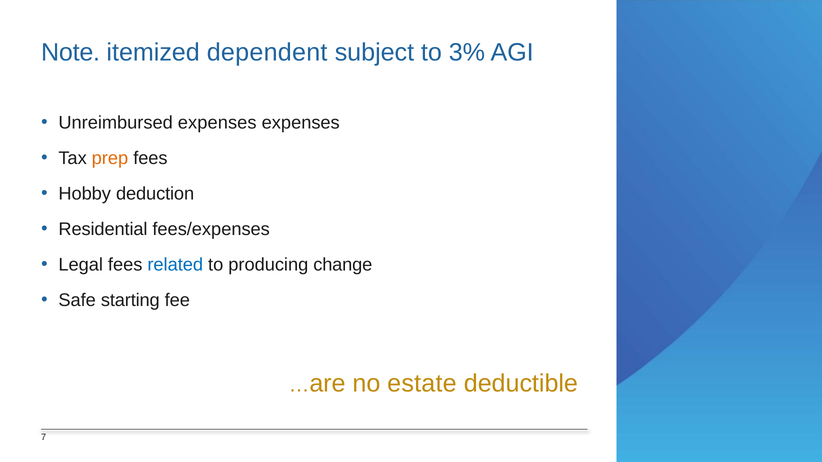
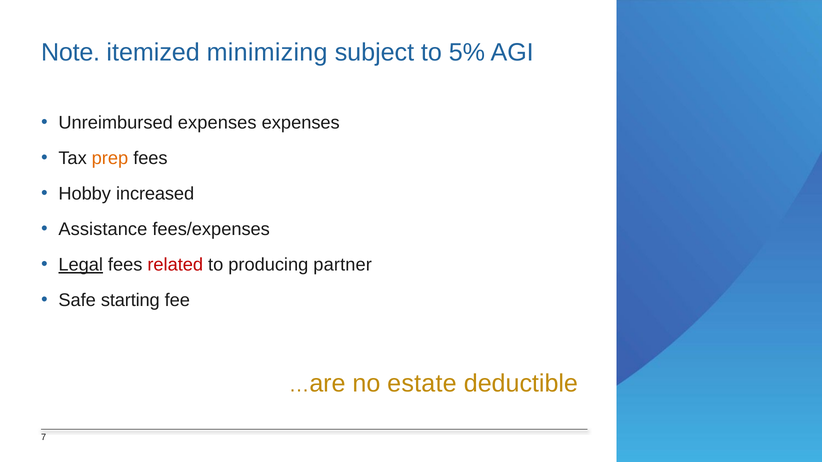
dependent: dependent -> minimizing (267, 53)
3%: 3% -> 5% (467, 53)
deduction: deduction -> increased (155, 194)
Residential: Residential -> Assistance (103, 230)
Legal underline: none -> present (81, 265)
related colour: blue -> red (175, 265)
change: change -> partner (343, 265)
